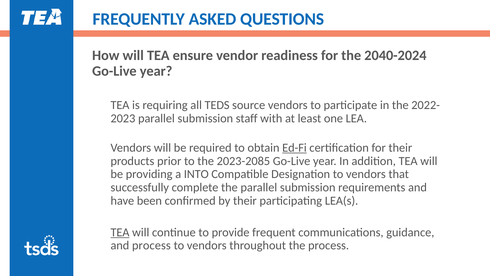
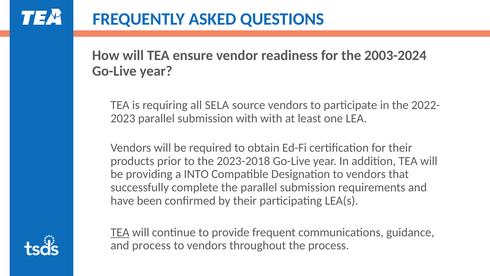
2040-2024: 2040-2024 -> 2003-2024 (395, 55)
TEDS: TEDS -> SELA (217, 105)
submission staff: staff -> with (247, 118)
Ed-Fi underline: present -> none (294, 148)
2023-2085: 2023-2085 -> 2023-2018 (243, 161)
